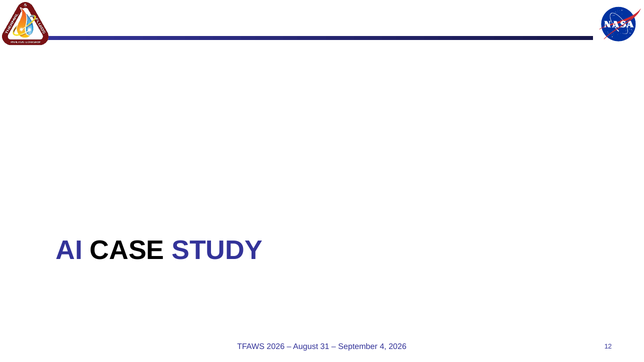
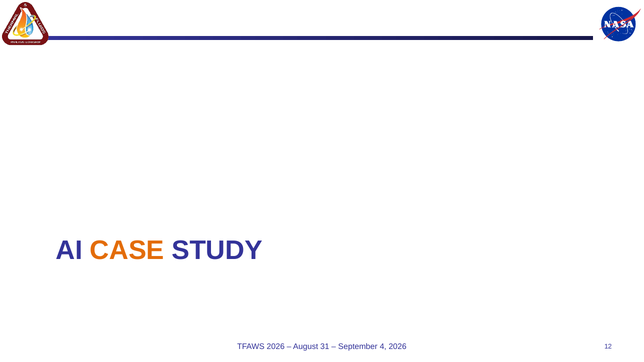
CASE colour: black -> orange (127, 251)
